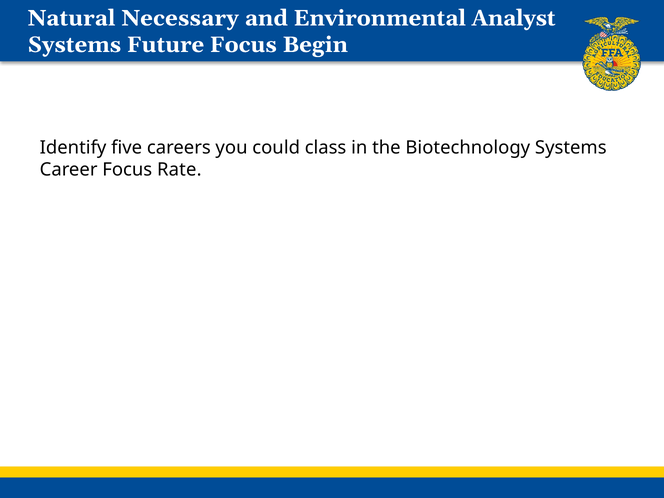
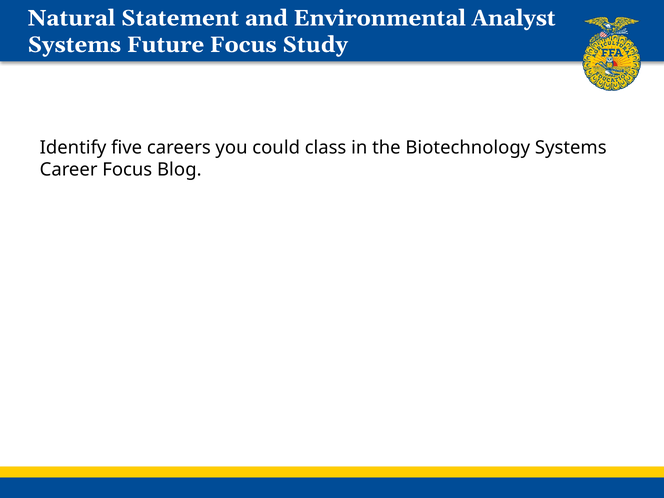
Necessary: Necessary -> Statement (180, 18)
Begin: Begin -> Study (315, 45)
Rate: Rate -> Blog (179, 170)
